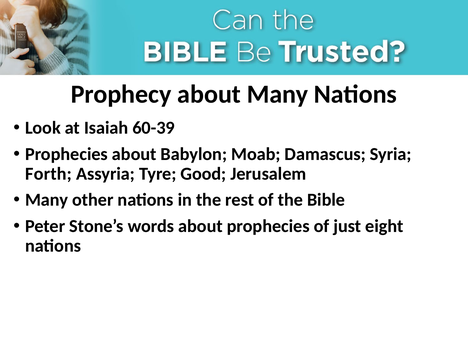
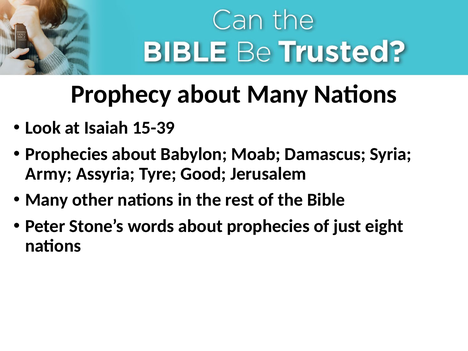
60-39: 60-39 -> 15-39 (154, 128)
Forth: Forth -> Army (49, 174)
